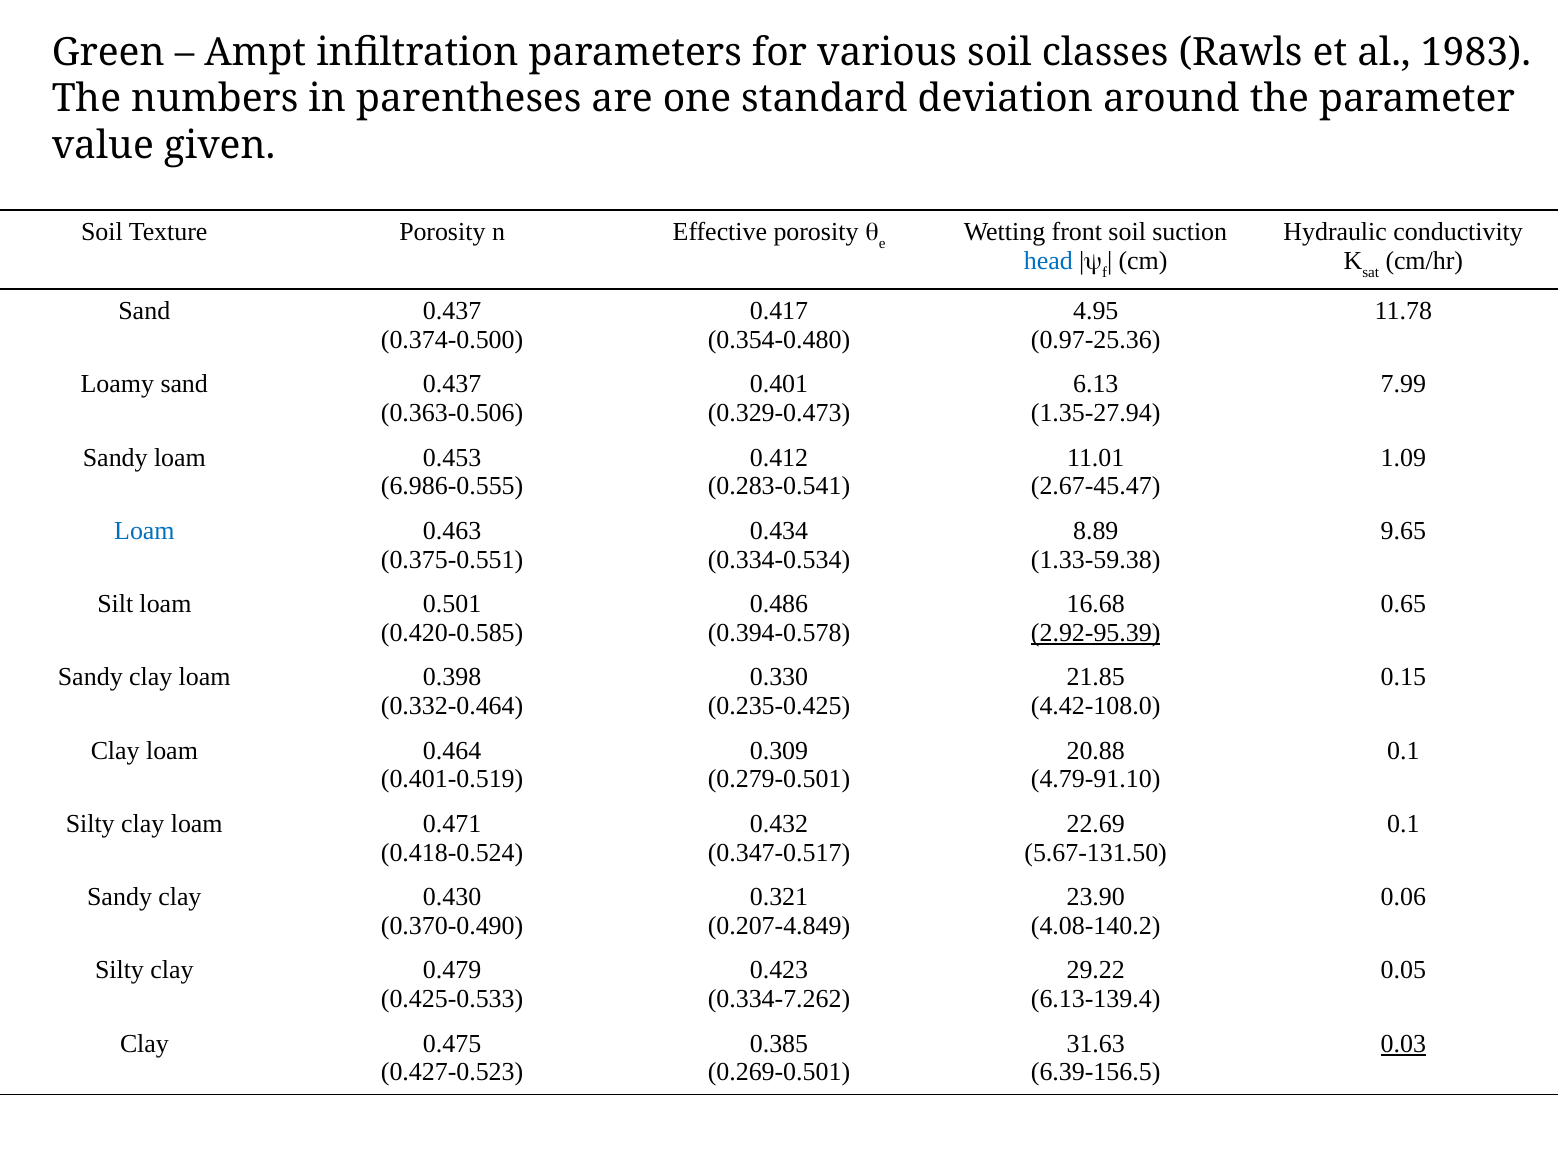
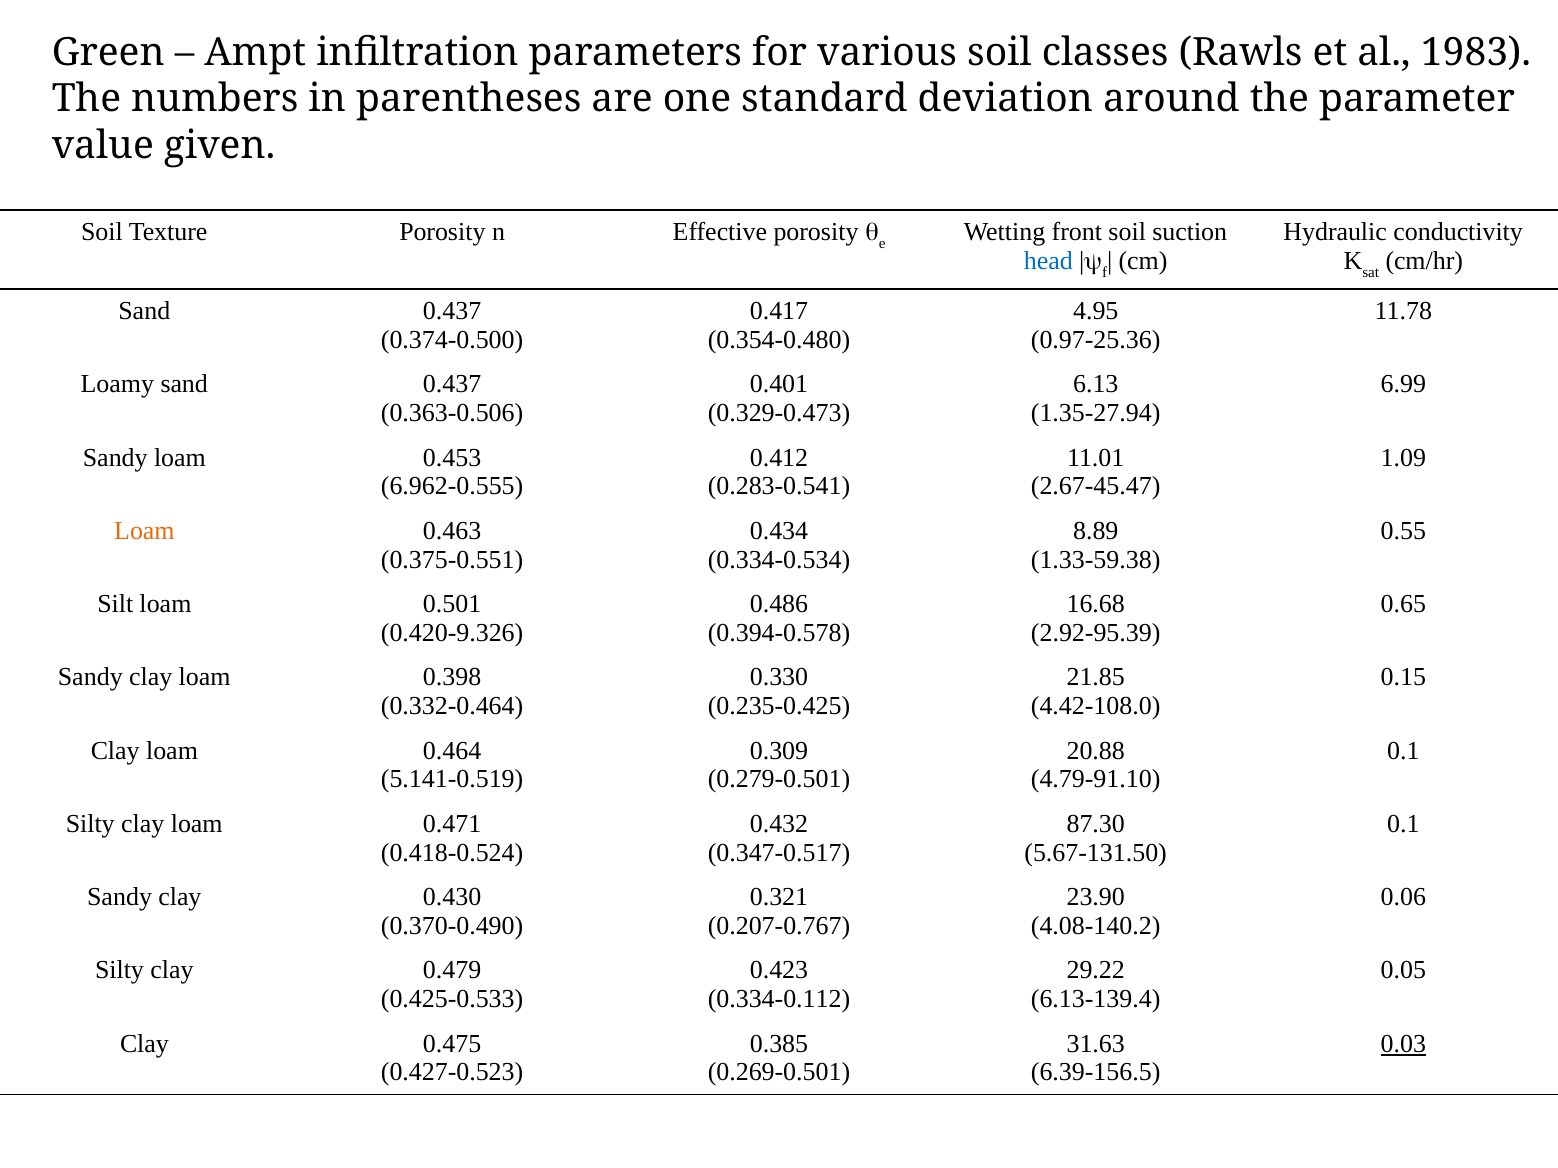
7.99: 7.99 -> 6.99 (1403, 384)
6.986-0.555: 6.986-0.555 -> 6.962-0.555 (452, 487)
Loam colour: blue -> orange (144, 531)
9.65: 9.65 -> 0.55 (1403, 531)
0.420-0.585: 0.420-0.585 -> 0.420-9.326 (452, 633)
2.92-95.39 underline: present -> none (1096, 633)
0.401-0.519: 0.401-0.519 -> 5.141-0.519 (452, 780)
22.69: 22.69 -> 87.30 (1096, 824)
0.207-4.849: 0.207-4.849 -> 0.207-0.767 (779, 926)
0.334-7.262: 0.334-7.262 -> 0.334-0.112 (779, 1000)
